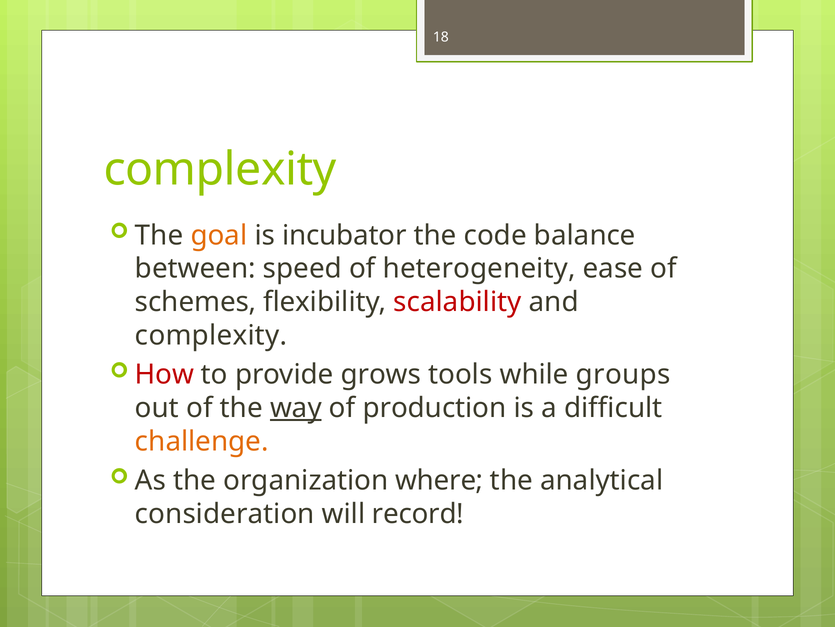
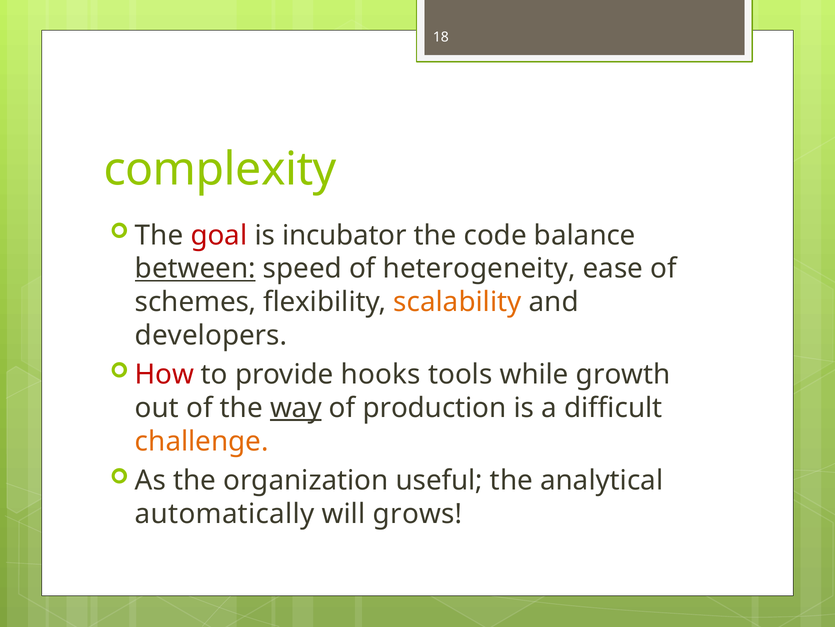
goal colour: orange -> red (219, 235)
between underline: none -> present (195, 268)
scalability colour: red -> orange (457, 302)
complexity: complexity -> developers (211, 335)
grows: grows -> hooks (381, 374)
groups: groups -> growth (623, 374)
where: where -> useful (439, 480)
consideration: consideration -> automatically (225, 513)
record: record -> grows (418, 513)
